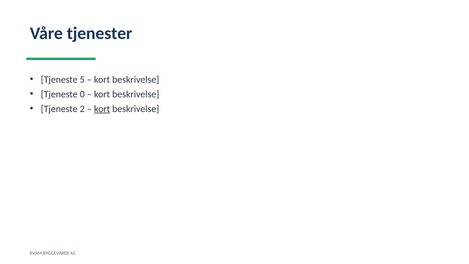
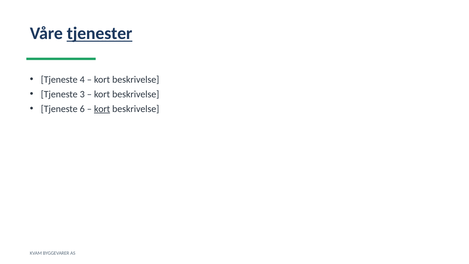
tjenester underline: none -> present (100, 33)
5: 5 -> 4 (82, 79)
0: 0 -> 3 (82, 94)
2: 2 -> 6 (82, 109)
